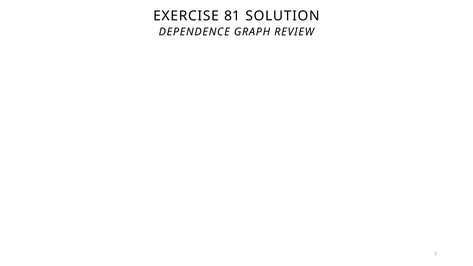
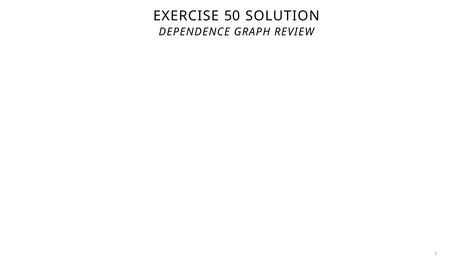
81: 81 -> 50 (232, 16)
